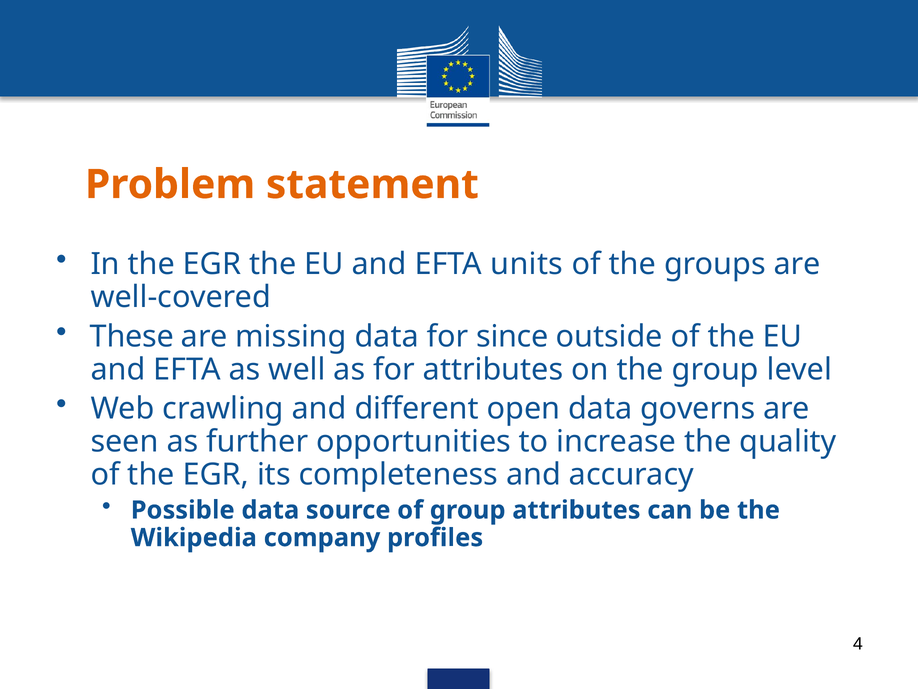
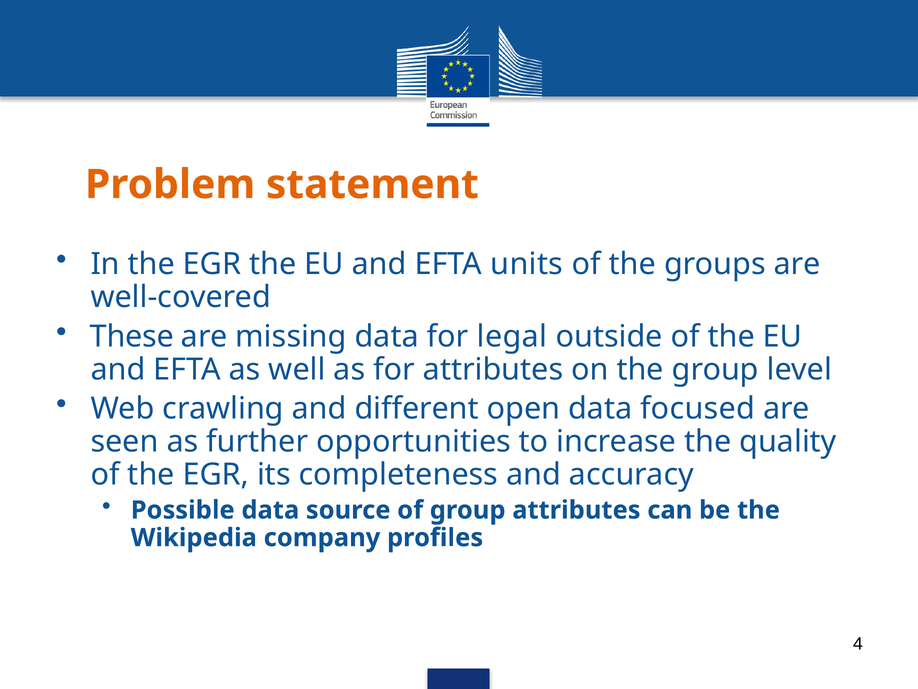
since: since -> legal (512, 336)
governs: governs -> focused (698, 408)
